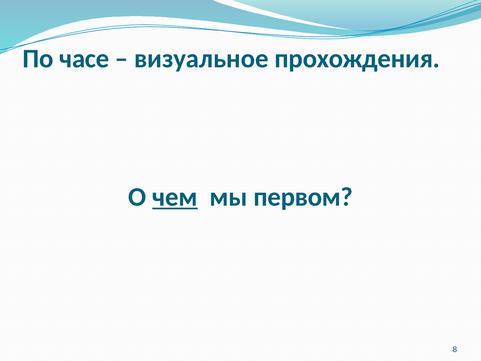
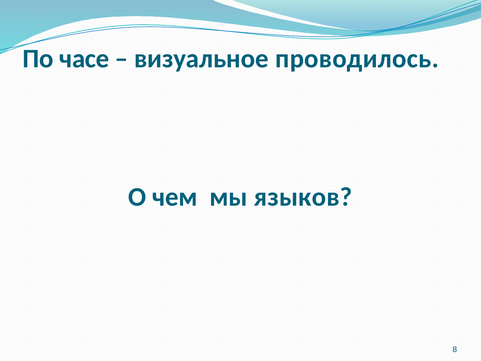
прохождения: прохождения -> проводилось (357, 59)
чем underline: present -> none (175, 197)
первом: первом -> языков (303, 197)
